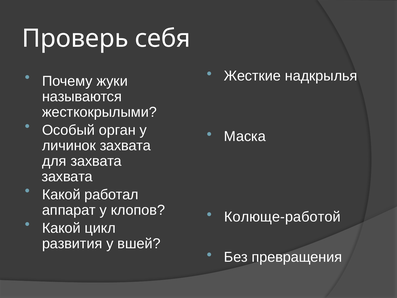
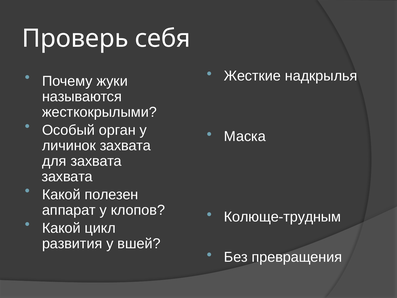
работал: работал -> полезен (111, 194)
Колюще-работой: Колюще-работой -> Колюще-трудным (283, 217)
